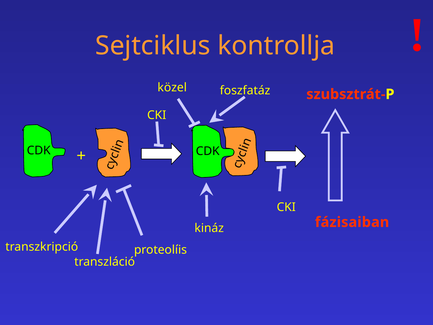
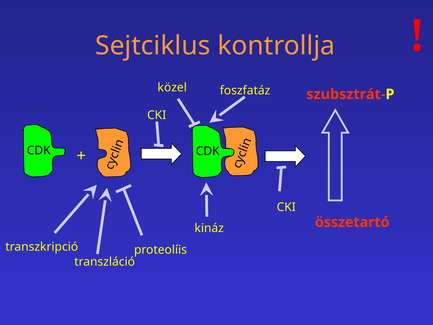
fázisaiban: fázisaiban -> összetartó (352, 222)
